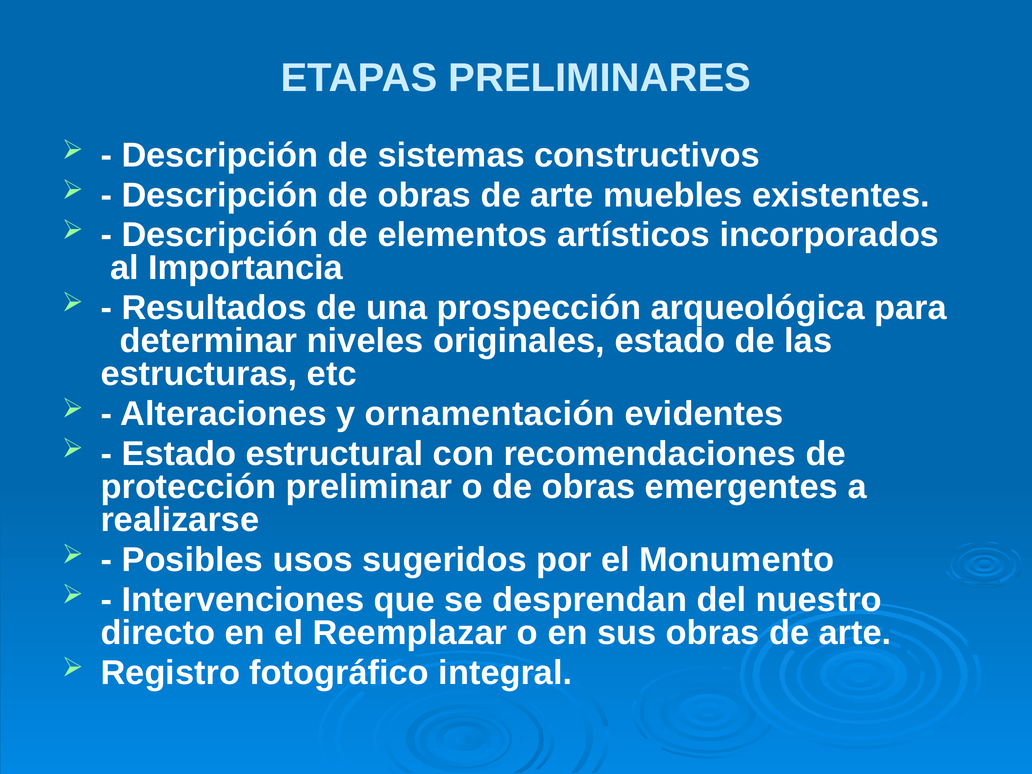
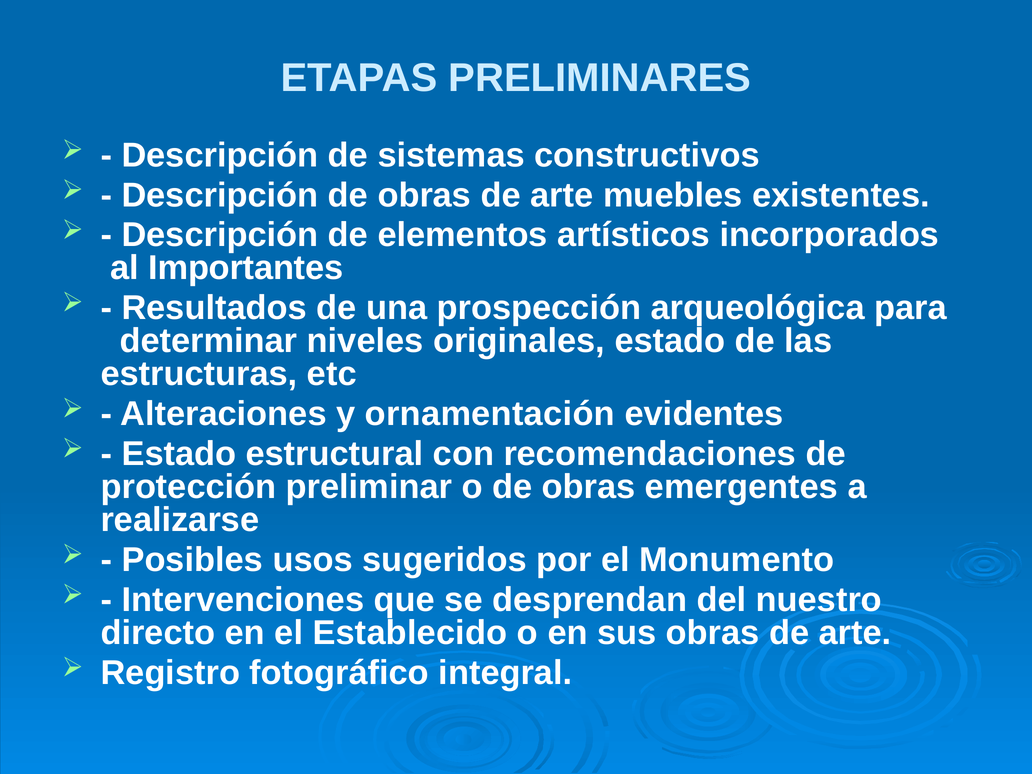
Importancia: Importancia -> Importantes (246, 268)
Reemplazar: Reemplazar -> Establecido (410, 633)
